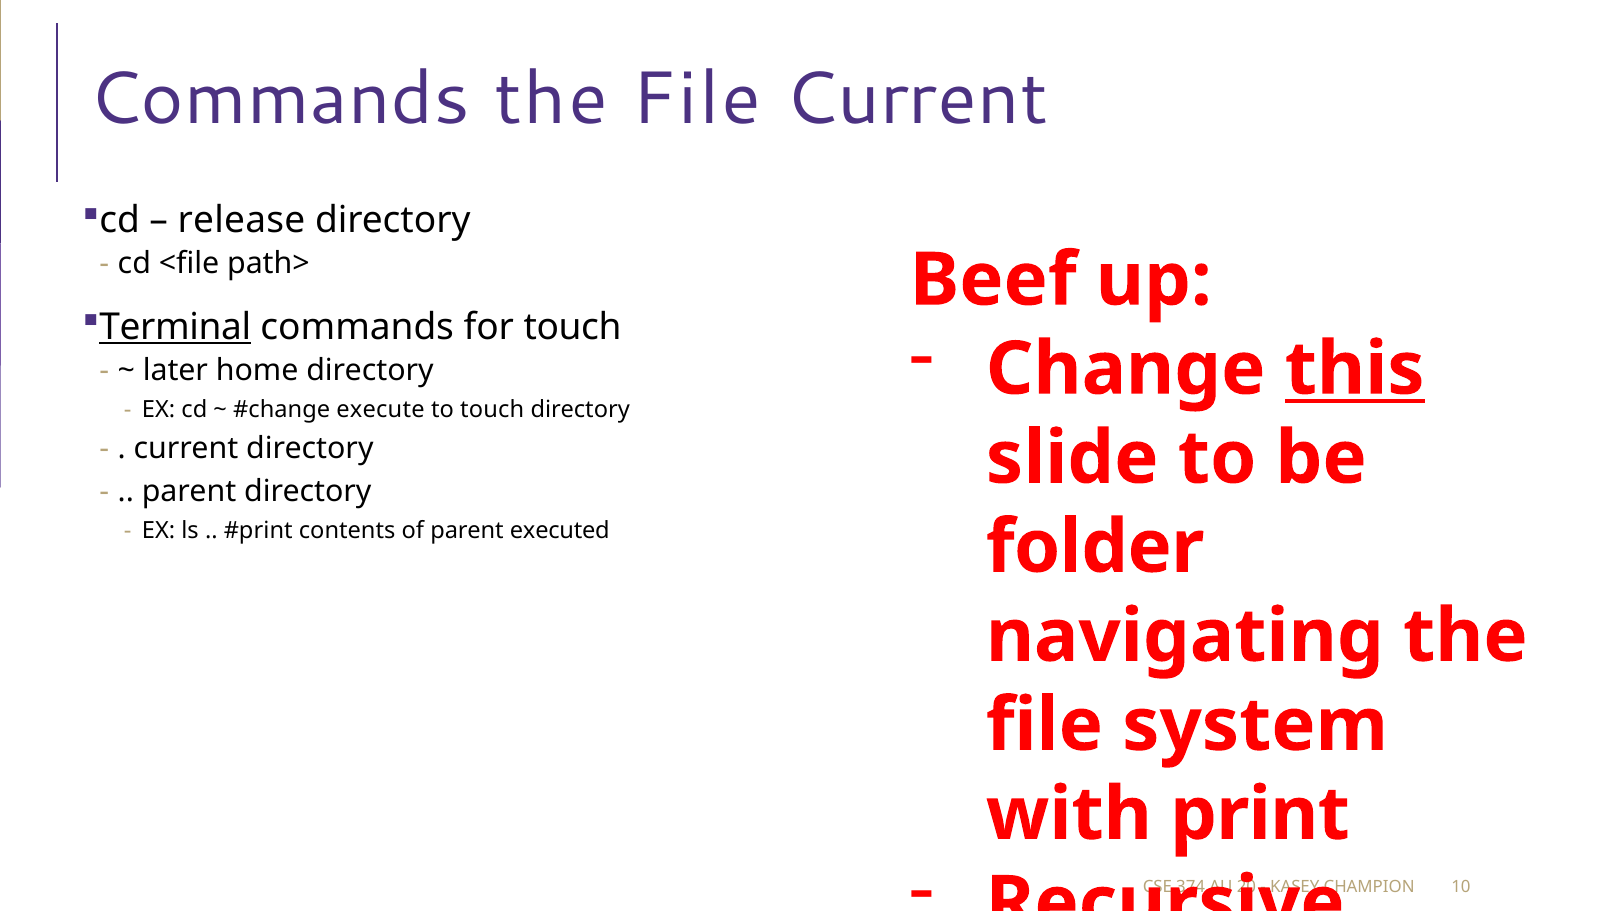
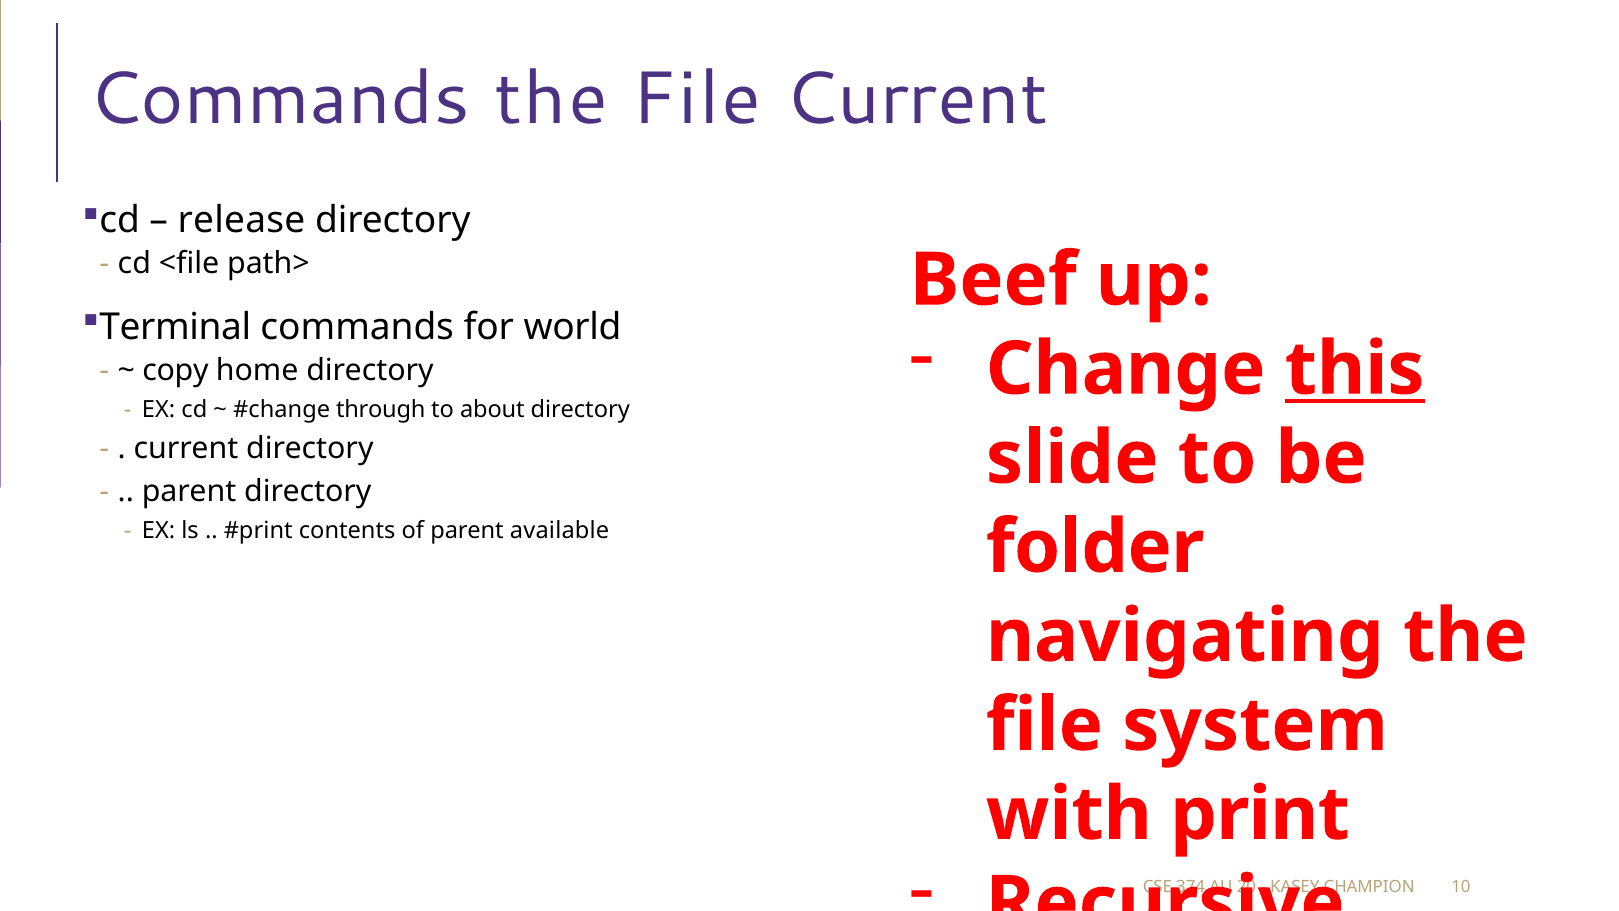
Terminal underline: present -> none (175, 327)
for touch: touch -> world (572, 327)
later: later -> copy (175, 370)
execute: execute -> through (381, 409)
to touch: touch -> about (492, 409)
executed: executed -> available (560, 531)
